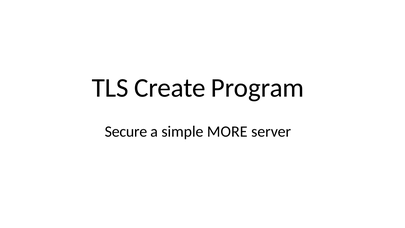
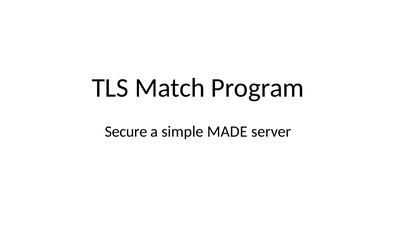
Create: Create -> Match (170, 88)
MORE: MORE -> MADE (227, 132)
